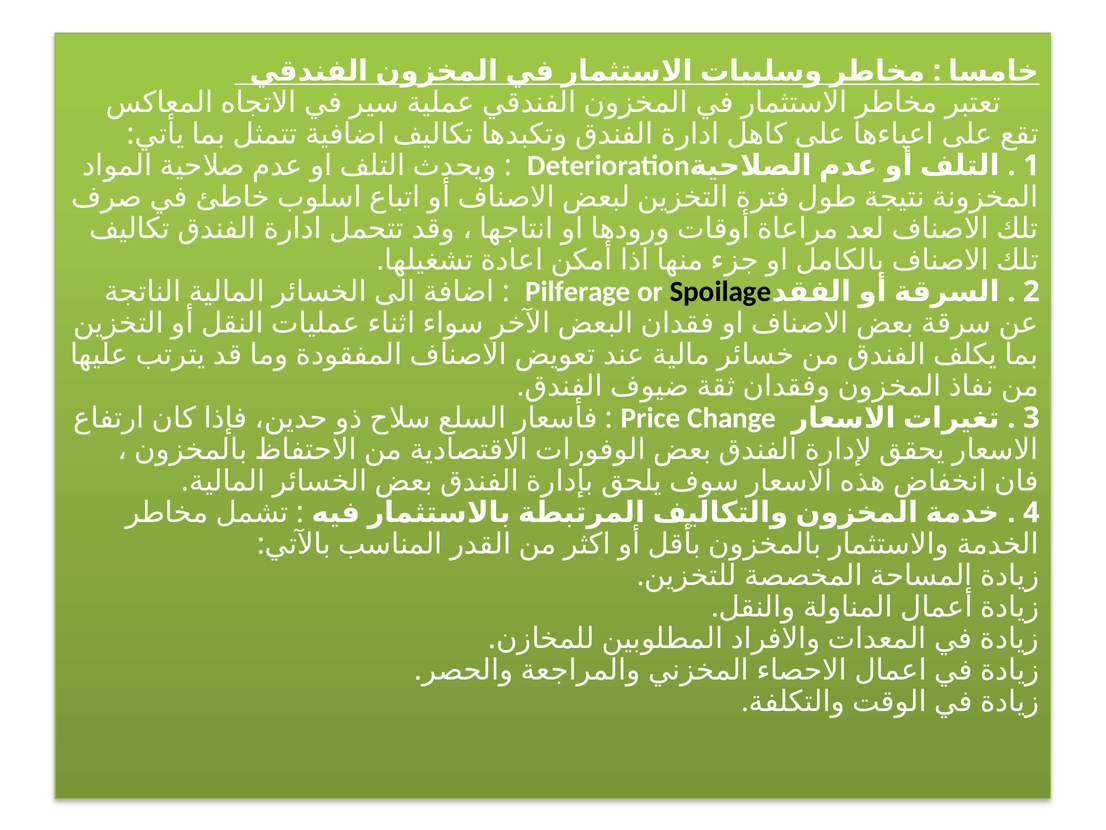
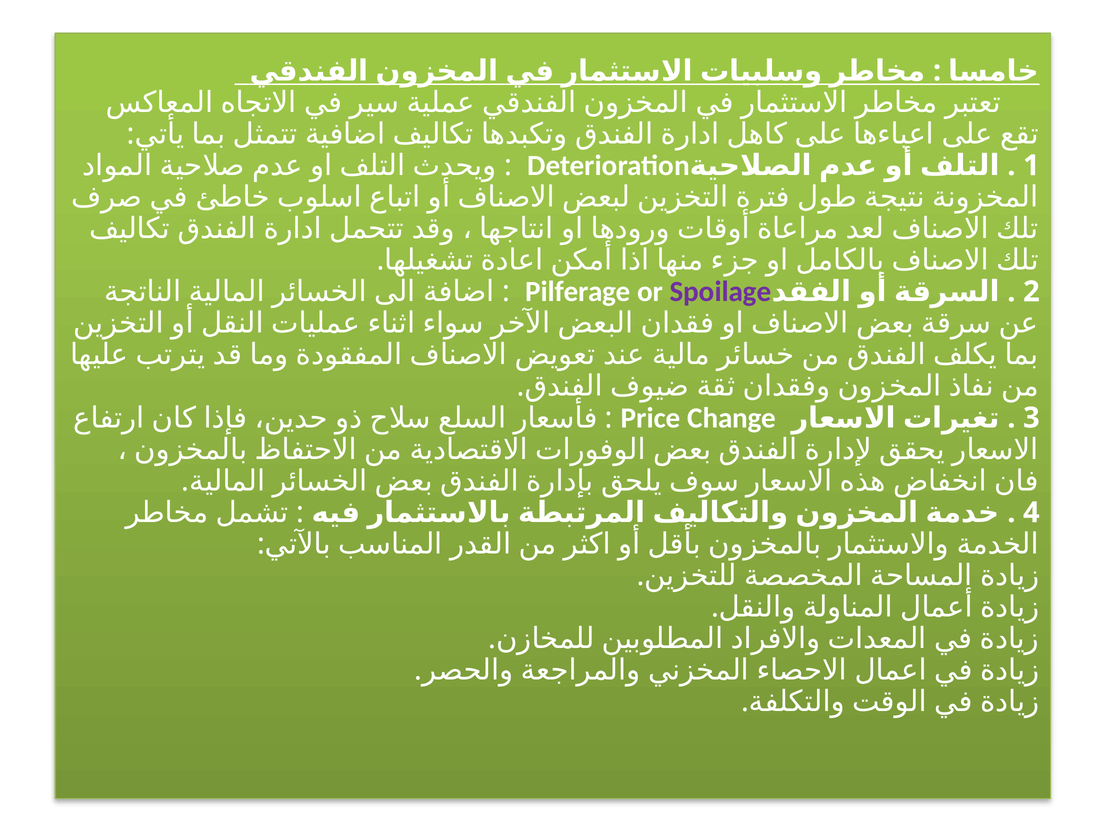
Spoilage colour: black -> purple (721, 292)
